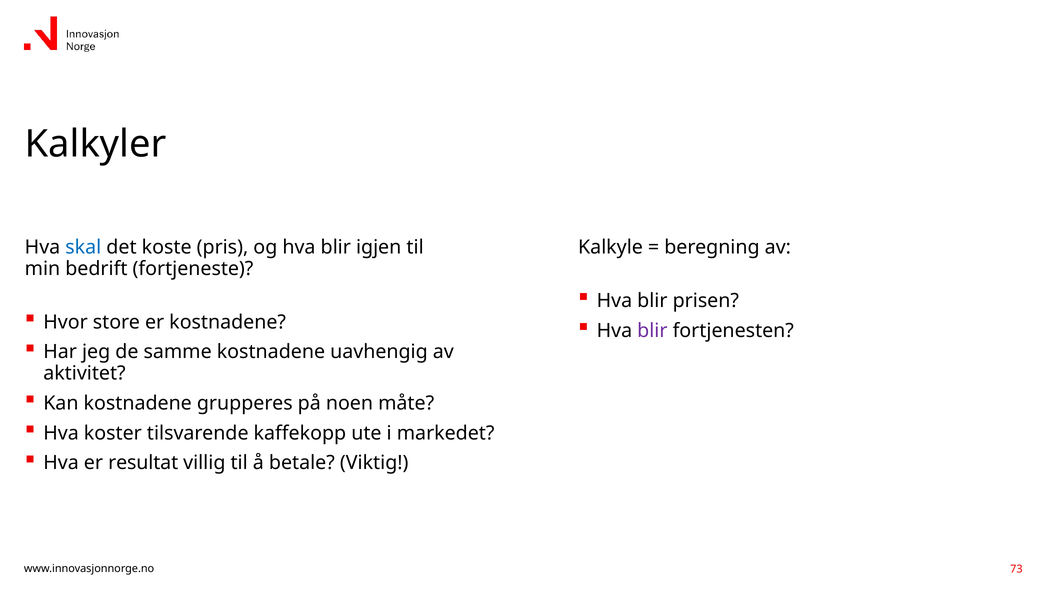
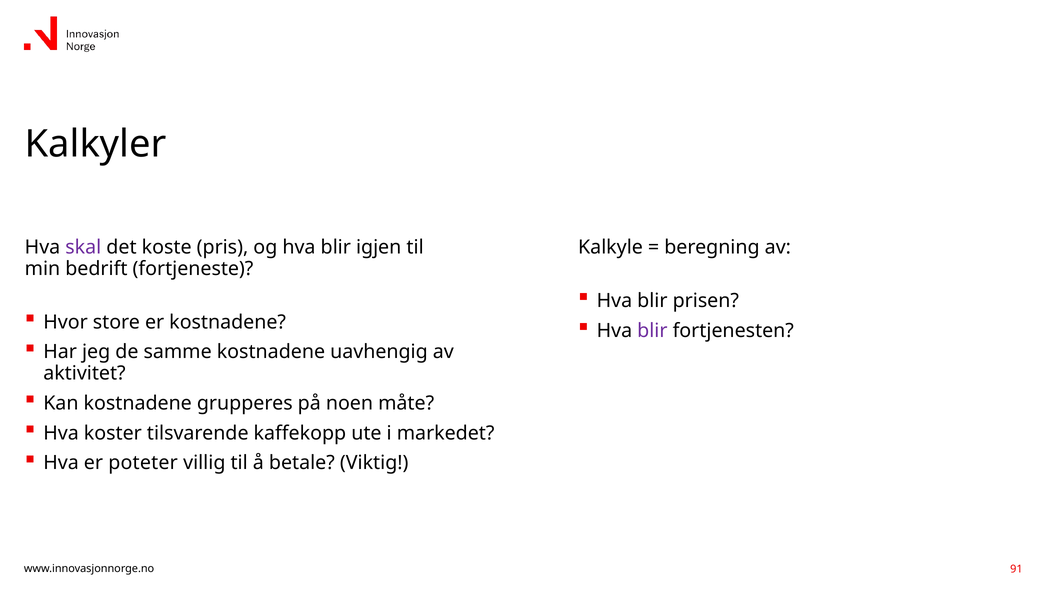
skal colour: blue -> purple (83, 247)
resultat: resultat -> poteter (143, 463)
73: 73 -> 91 (1016, 569)
